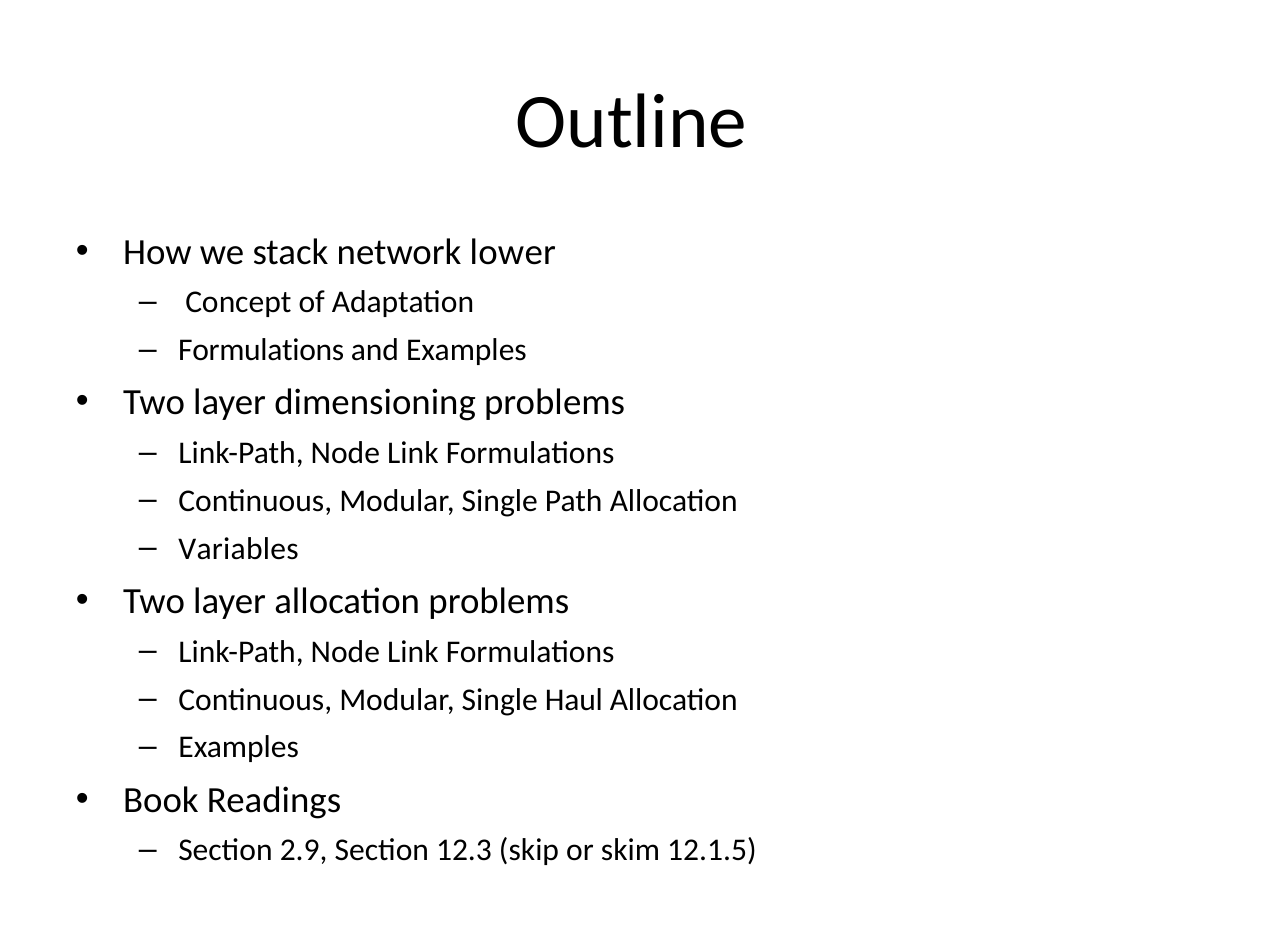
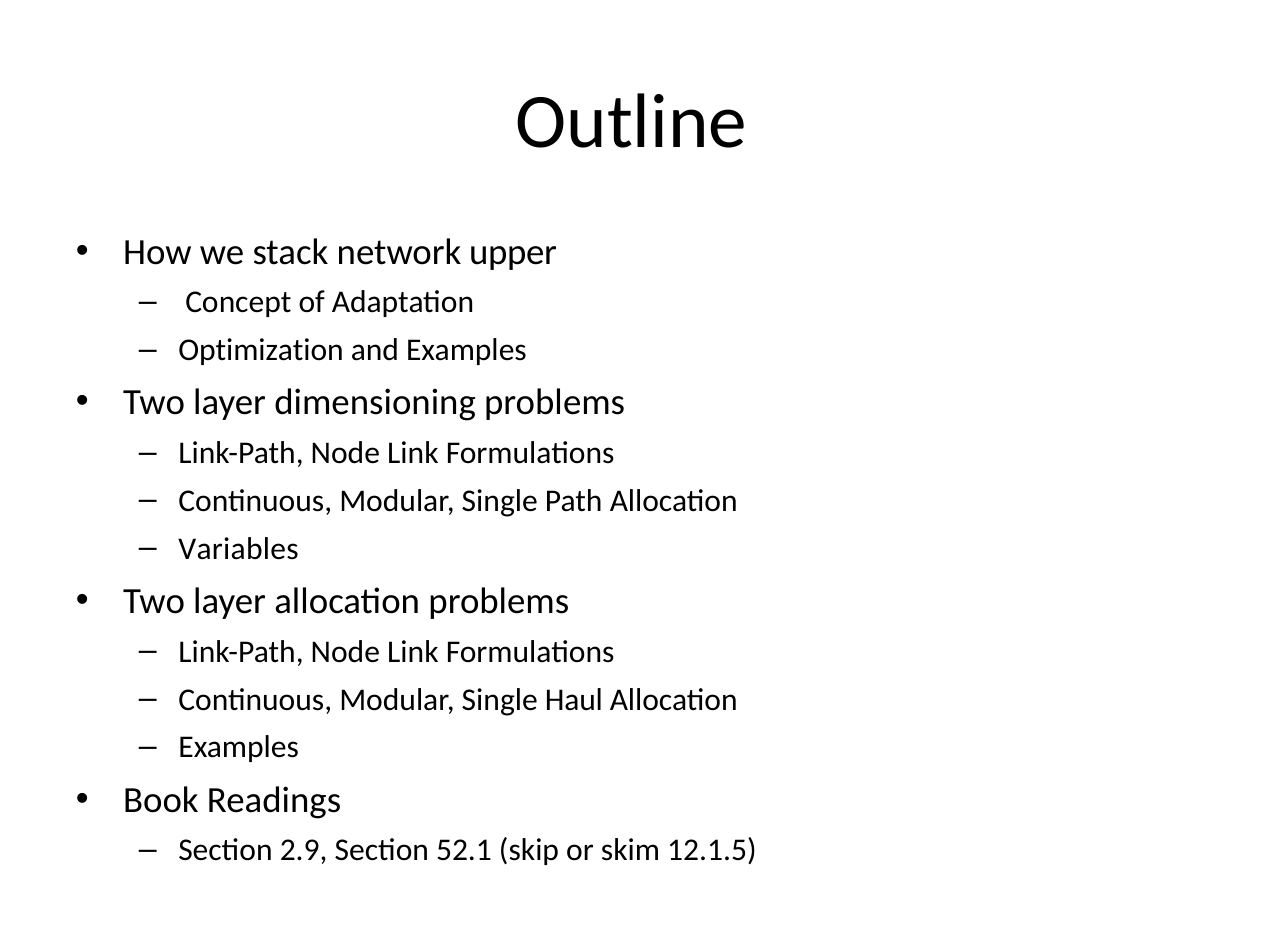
lower: lower -> upper (513, 252)
Formulations: Formulations -> Optimization (261, 350)
12.3: 12.3 -> 52.1 (464, 851)
